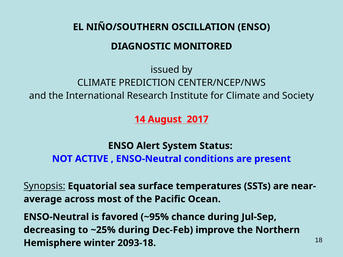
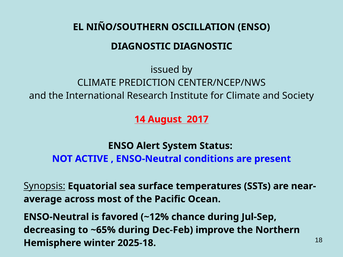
DIAGNOSTIC MONITORED: MONITORED -> DIAGNOSTIC (203, 46)
~95%: ~95% -> ~12% (155, 217)
~25%: ~25% -> ~65% (103, 230)
2093-18: 2093-18 -> 2025-18 (137, 243)
